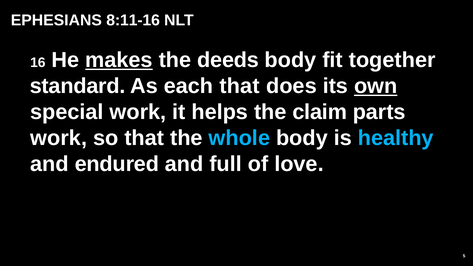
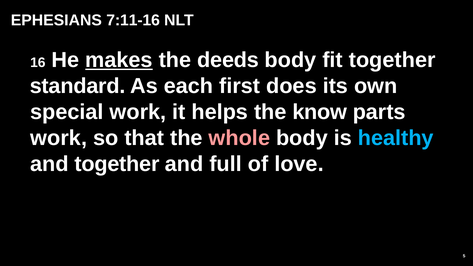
8:11-16: 8:11-16 -> 7:11-16 (133, 20)
each that: that -> first (240, 86)
own underline: present -> none (376, 86)
claim: claim -> know (320, 112)
whole colour: light blue -> pink (239, 138)
and endured: endured -> together (117, 164)
